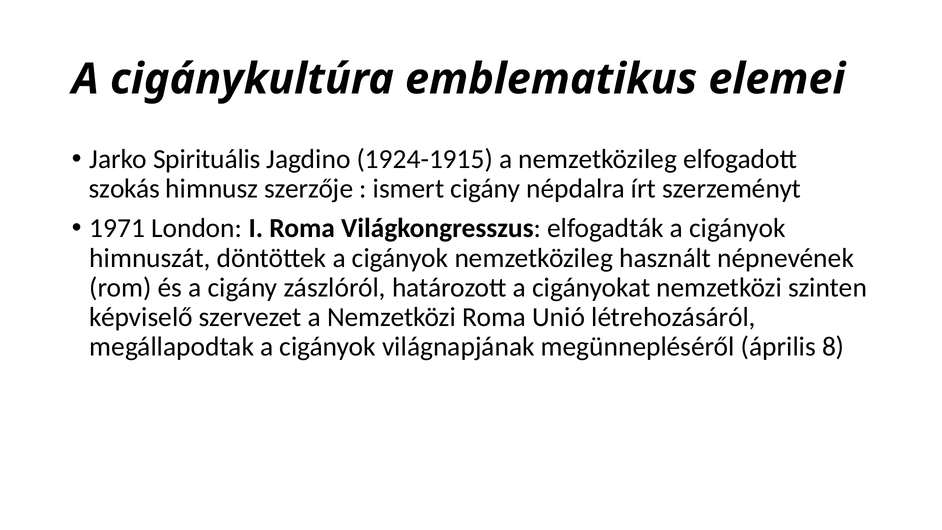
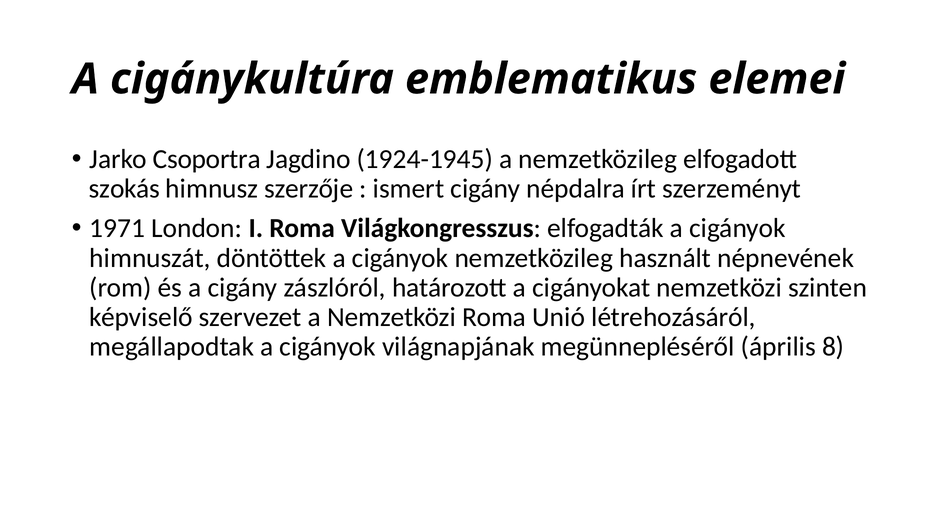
Spirituális: Spirituális -> Csoportra (207, 159)
1924-1915: 1924-1915 -> 1924-1945 (425, 159)
